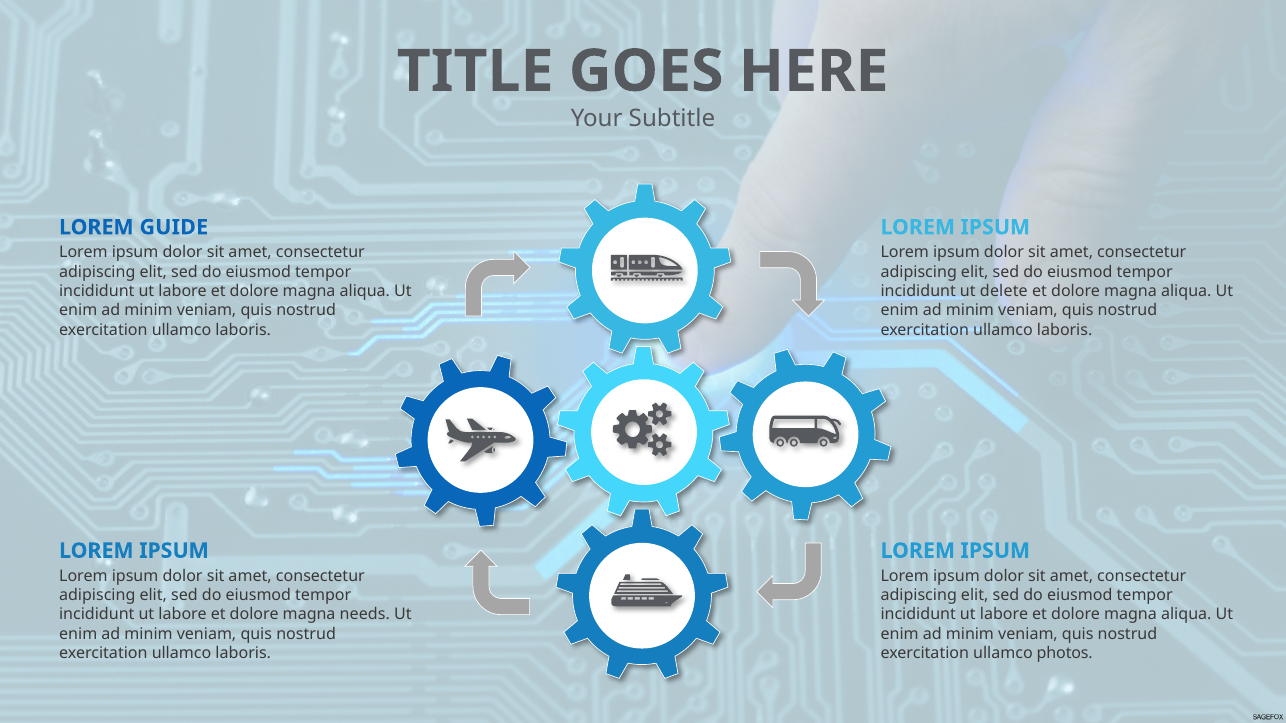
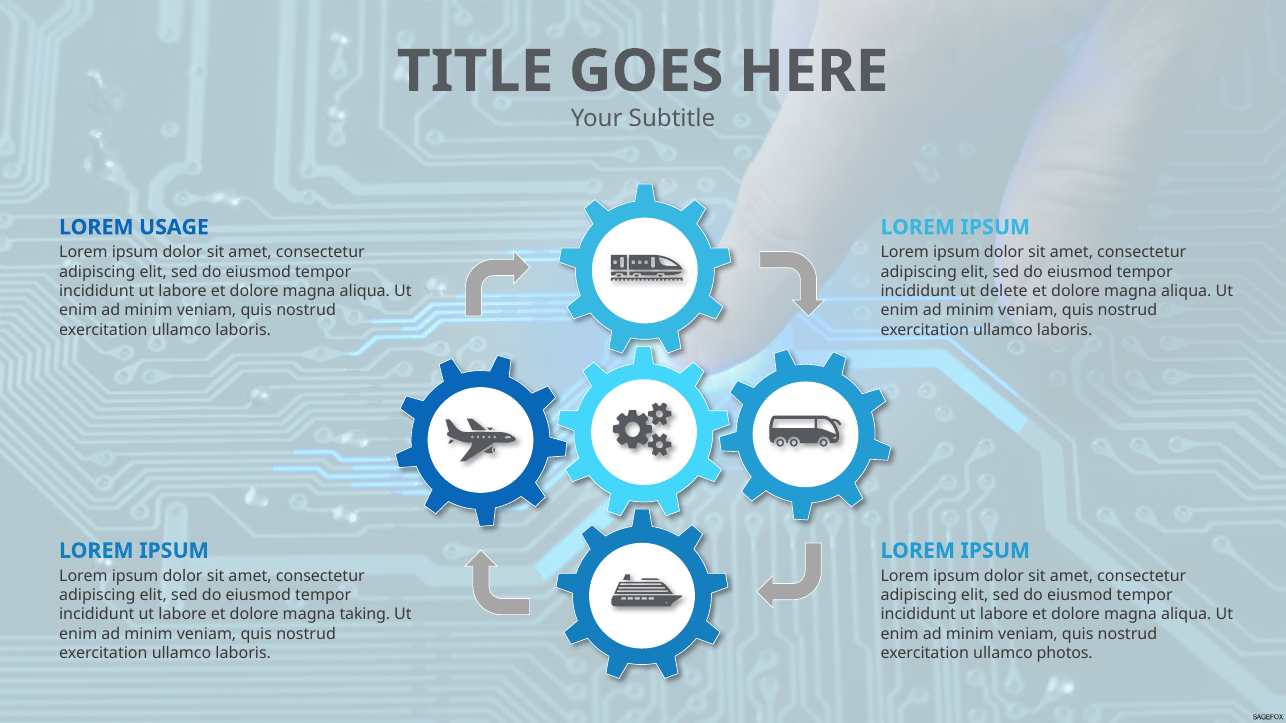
GUIDE: GUIDE -> USAGE (174, 227)
needs: needs -> taking (365, 615)
